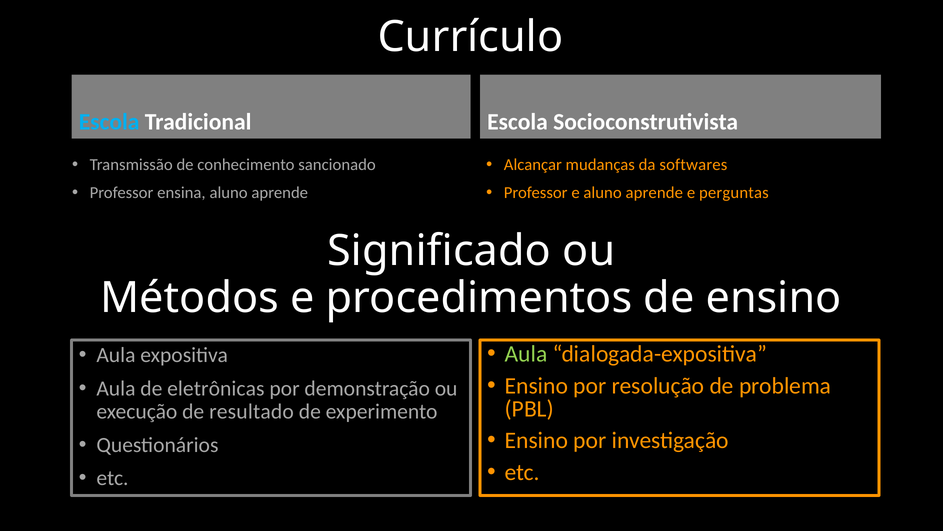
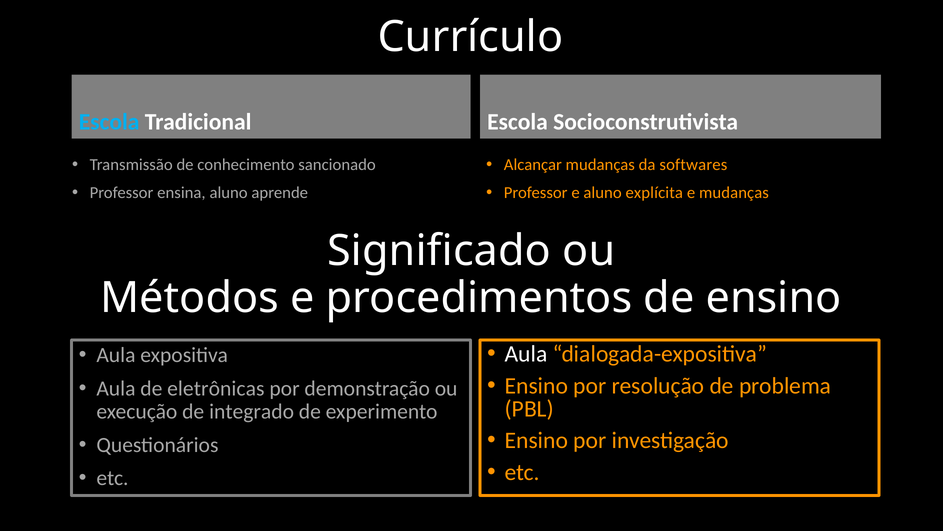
e aluno aprende: aprende -> explícita (654, 192)
e perguntas: perguntas -> mudanças (734, 192)
Aula colour: light green -> white (526, 354)
resultado: resultado -> integrado (252, 411)
